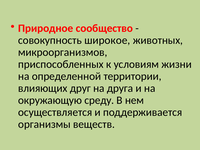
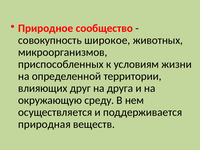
организмы: организмы -> природная (44, 124)
